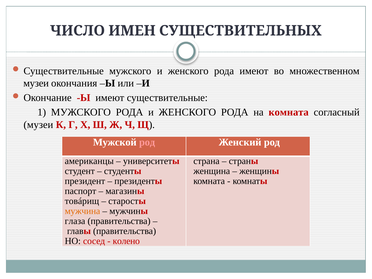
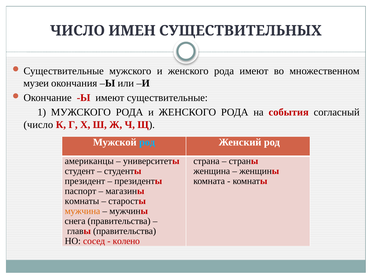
на комната: комната -> события (289, 112)
музеи: музеи -> число (38, 125)
род colour: pink -> light blue (147, 142)
товáрищ: товáрищ -> комнаты (82, 201)
глаза: глаза -> снега (75, 221)
